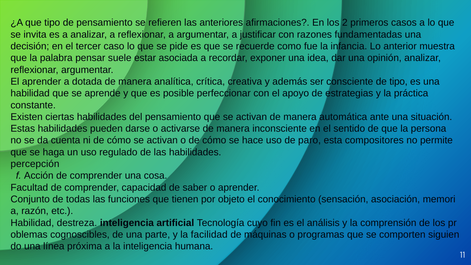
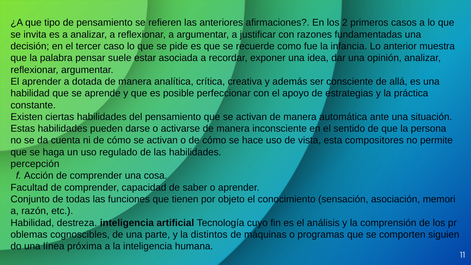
de tipo: tipo -> allá (398, 82)
paro: paro -> vista (310, 140)
facilidad: facilidad -> distintos (209, 235)
